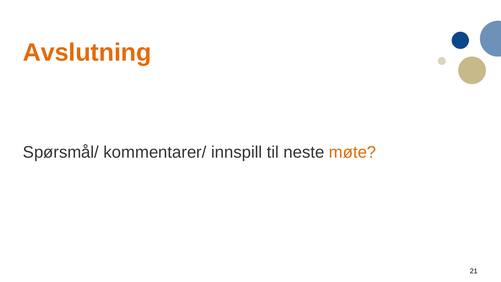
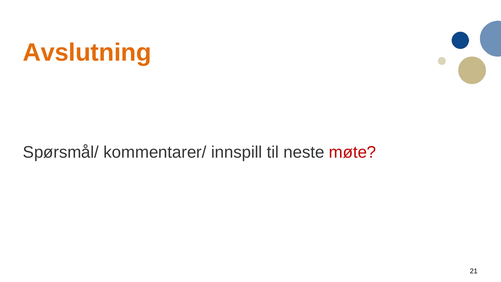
møte colour: orange -> red (353, 152)
